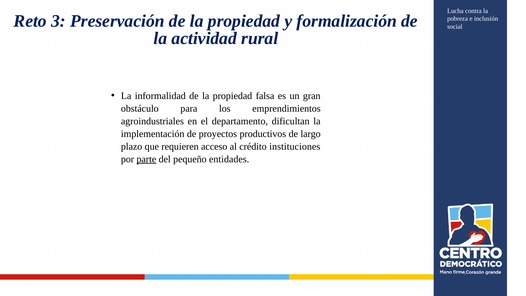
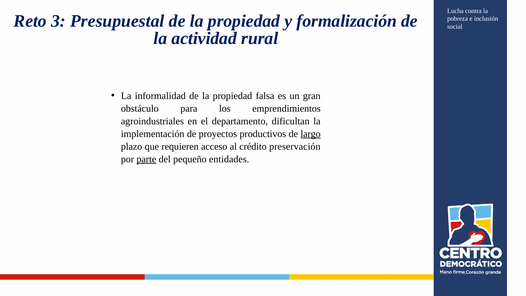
Preservación: Preservación -> Presupuestal (117, 21)
largo underline: none -> present (311, 134)
instituciones: instituciones -> preservación (295, 146)
